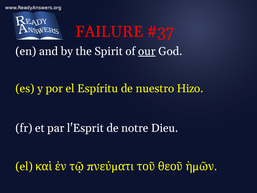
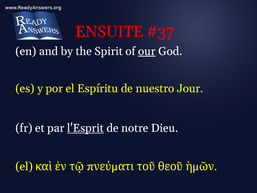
FAILURE: FAILURE -> ENSUITE (109, 32)
Hizo: Hizo -> Jour (190, 88)
l'Esprit underline: none -> present (85, 128)
